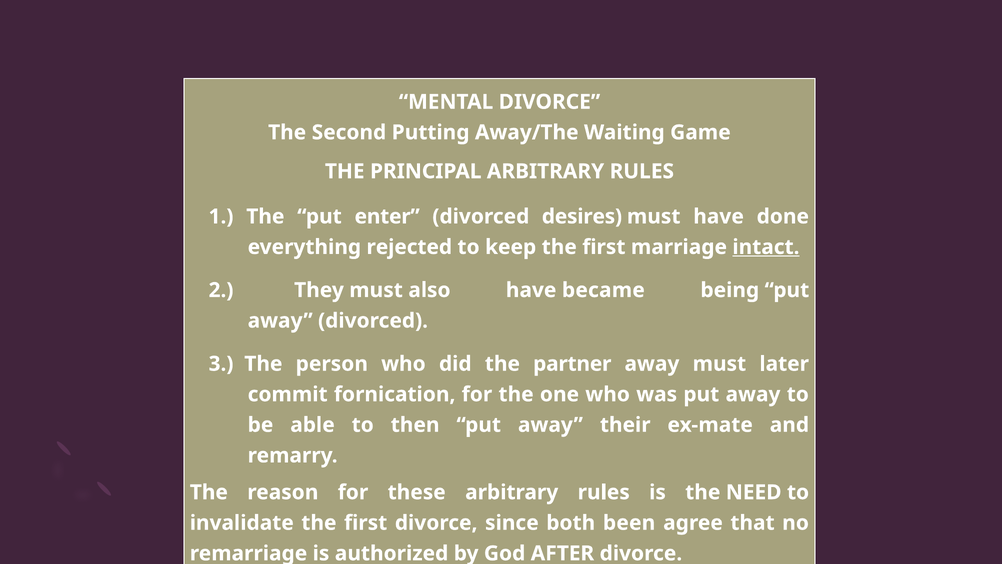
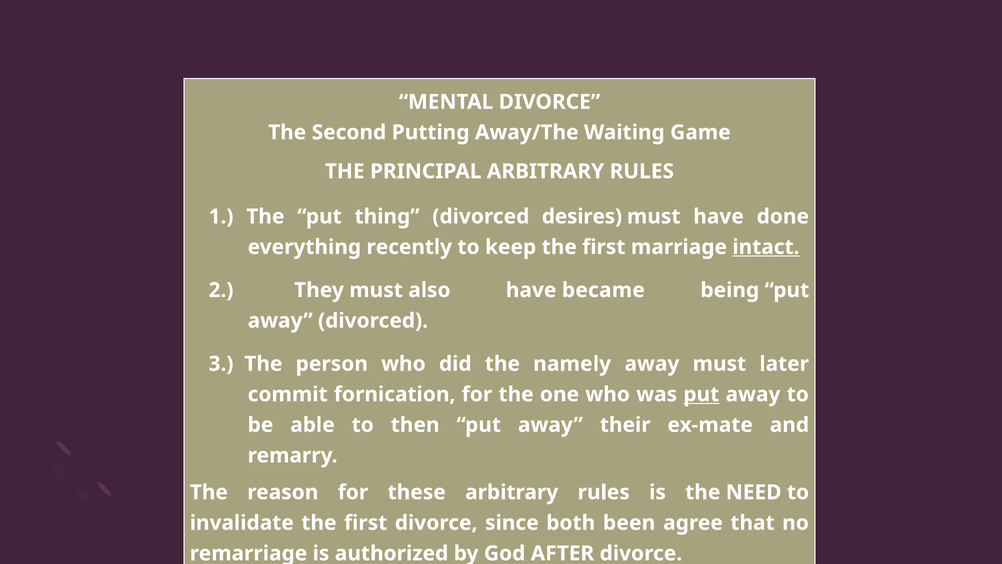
enter: enter -> thing (387, 216)
rejected: rejected -> recently (409, 247)
partner: partner -> namely (572, 364)
put underline: none -> present (701, 394)
